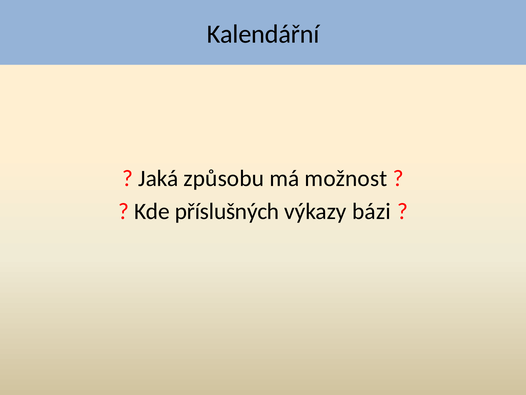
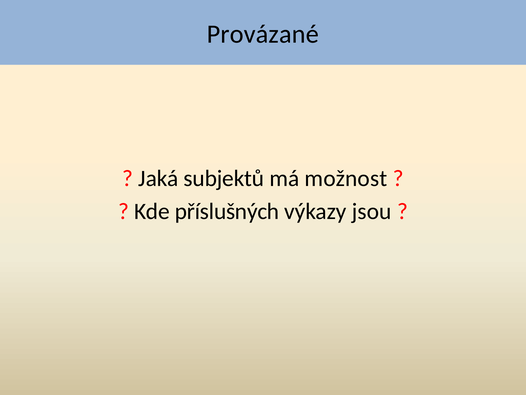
Kalendářní: Kalendářní -> Provázané (263, 34)
způsobu: způsobu -> subjektů (224, 178)
bázi: bázi -> jsou (372, 211)
